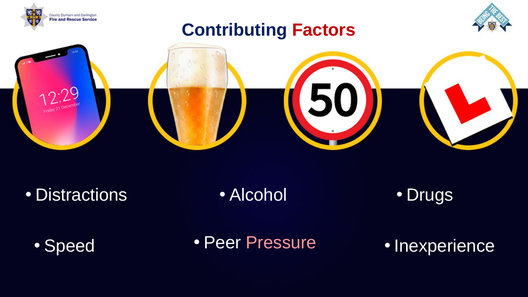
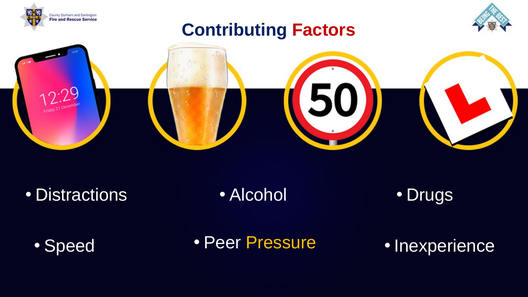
Pressure colour: pink -> yellow (281, 243)
